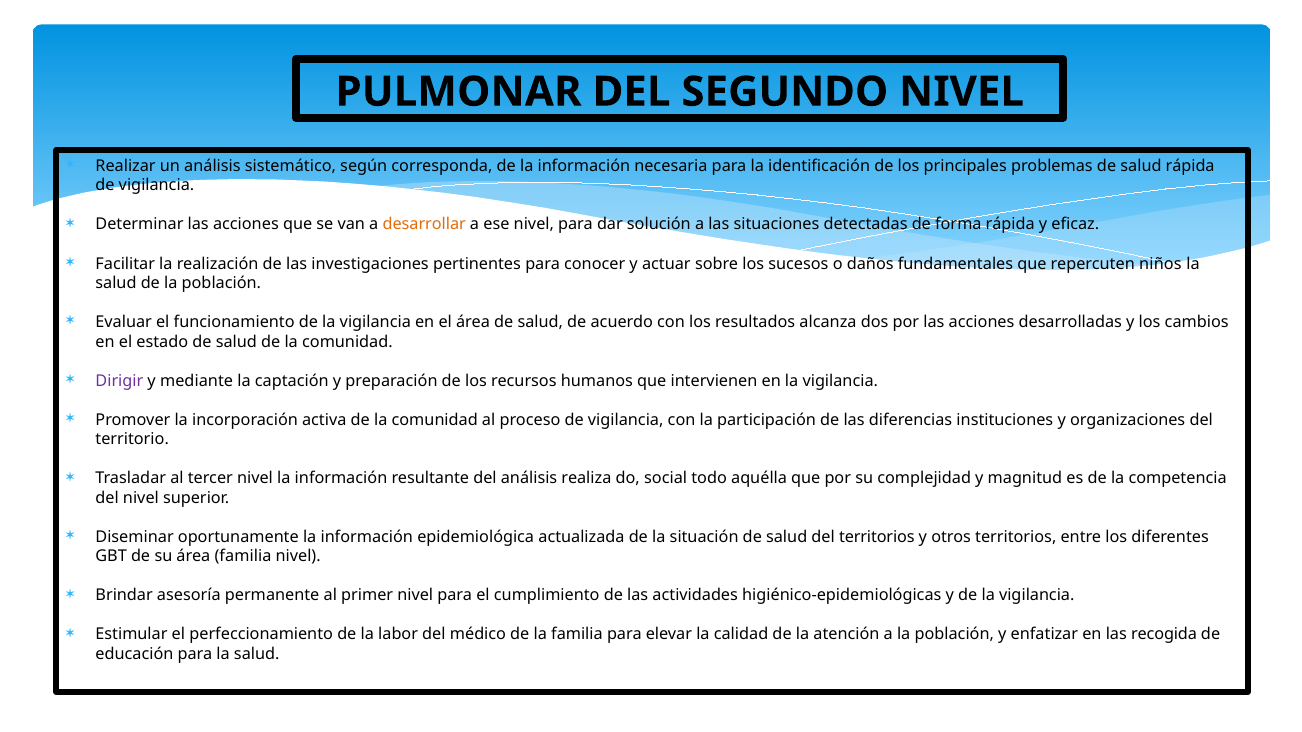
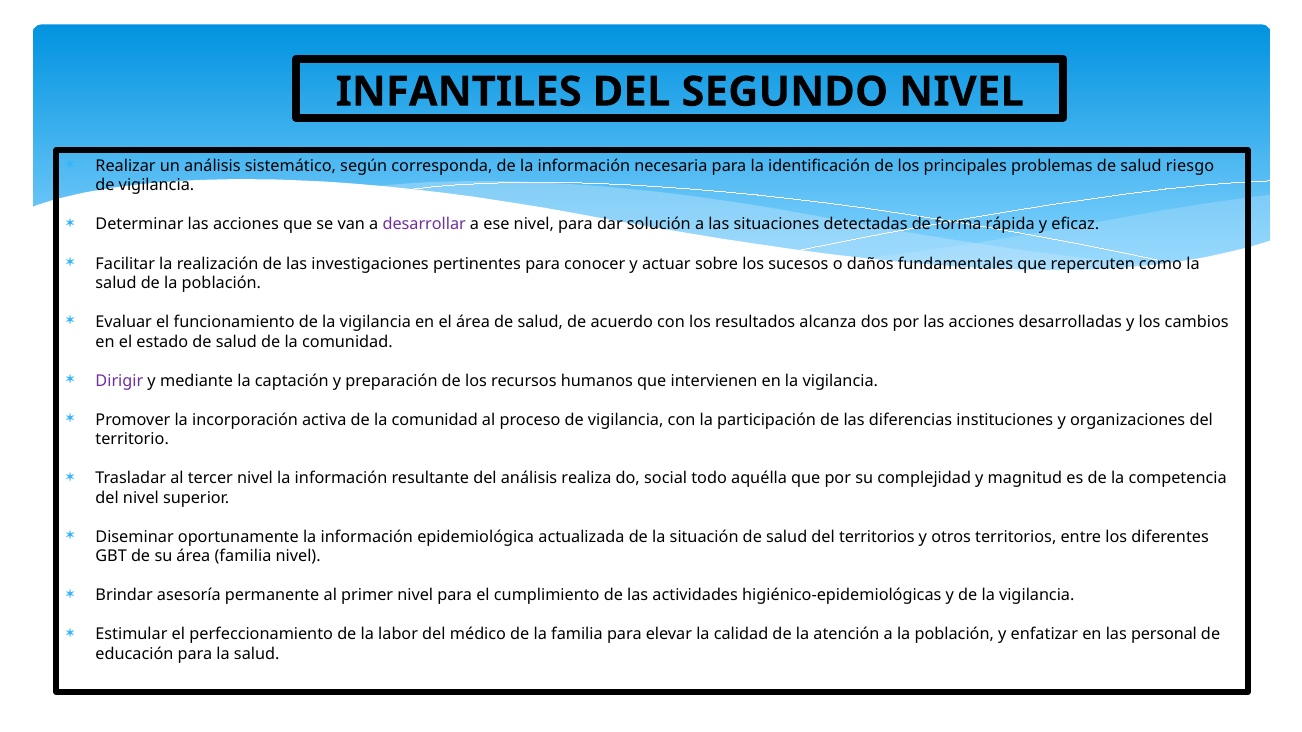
PULMONAR: PULMONAR -> INFANTILES (459, 92)
salud rápida: rápida -> riesgo (1190, 166)
desarrollar colour: orange -> purple (424, 225)
niños: niños -> como (1160, 264)
recogida: recogida -> personal (1164, 635)
